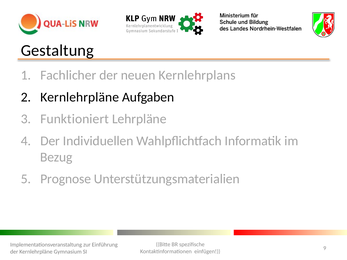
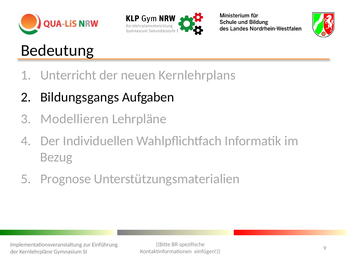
Gestaltung: Gestaltung -> Bedeutung (57, 51)
Fachlicher: Fachlicher -> Unterricht (68, 75)
Kernlehrpläne: Kernlehrpläne -> Bildungsgangs (80, 97)
Funktioniert: Funktioniert -> Modellieren (75, 119)
